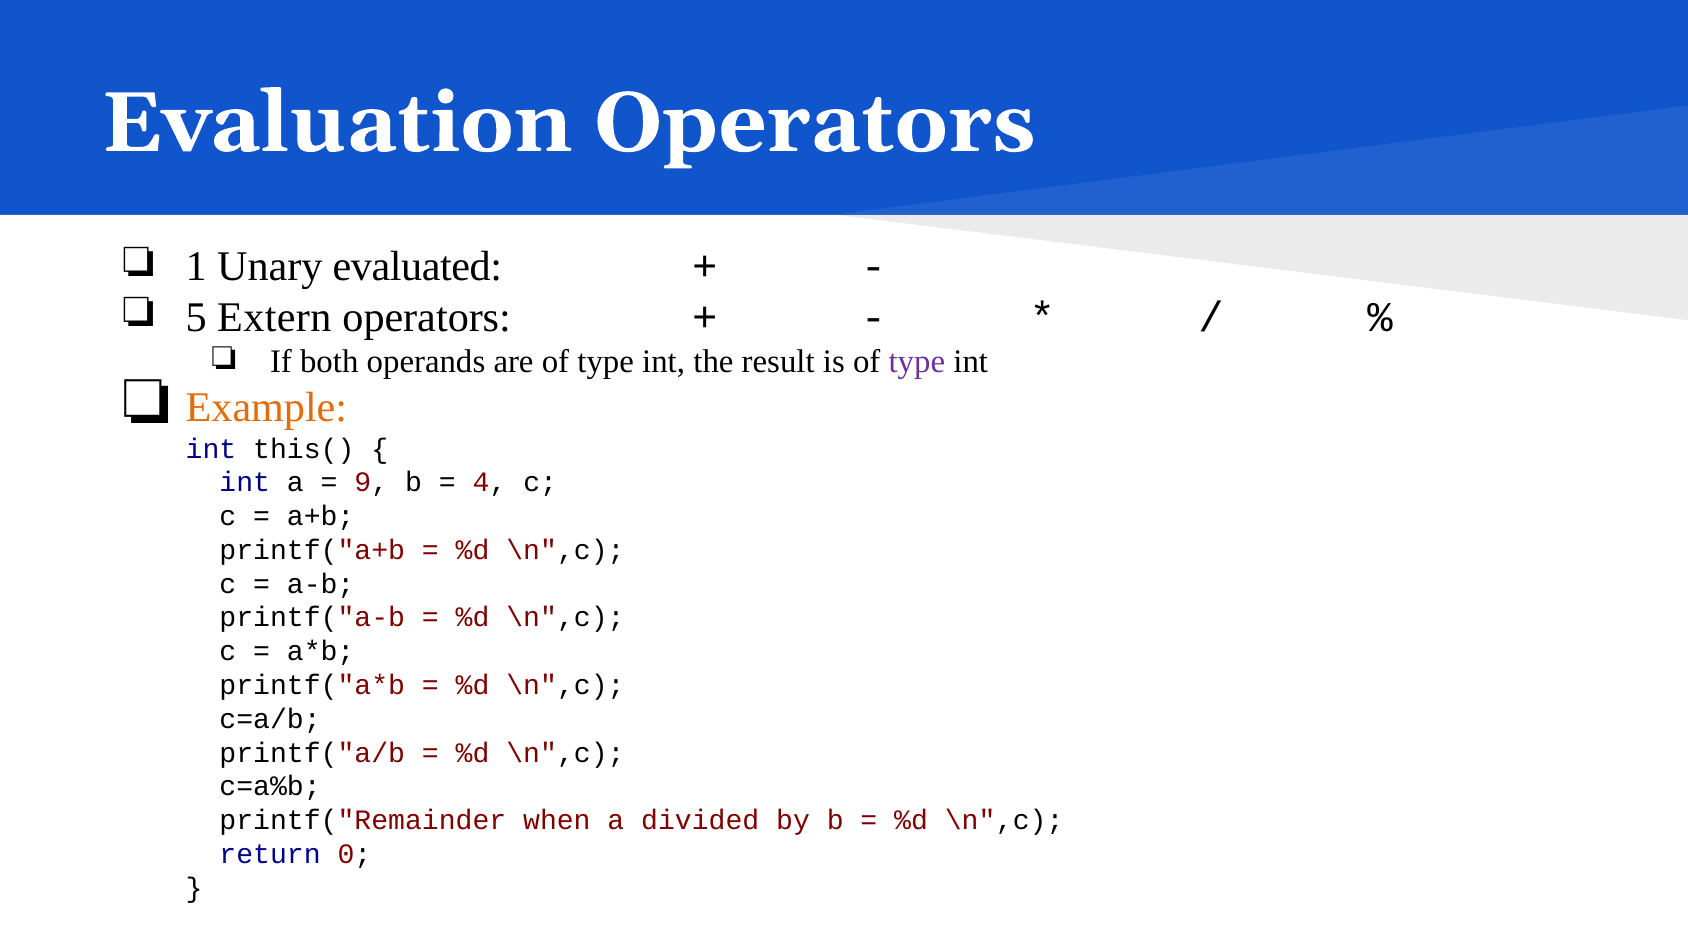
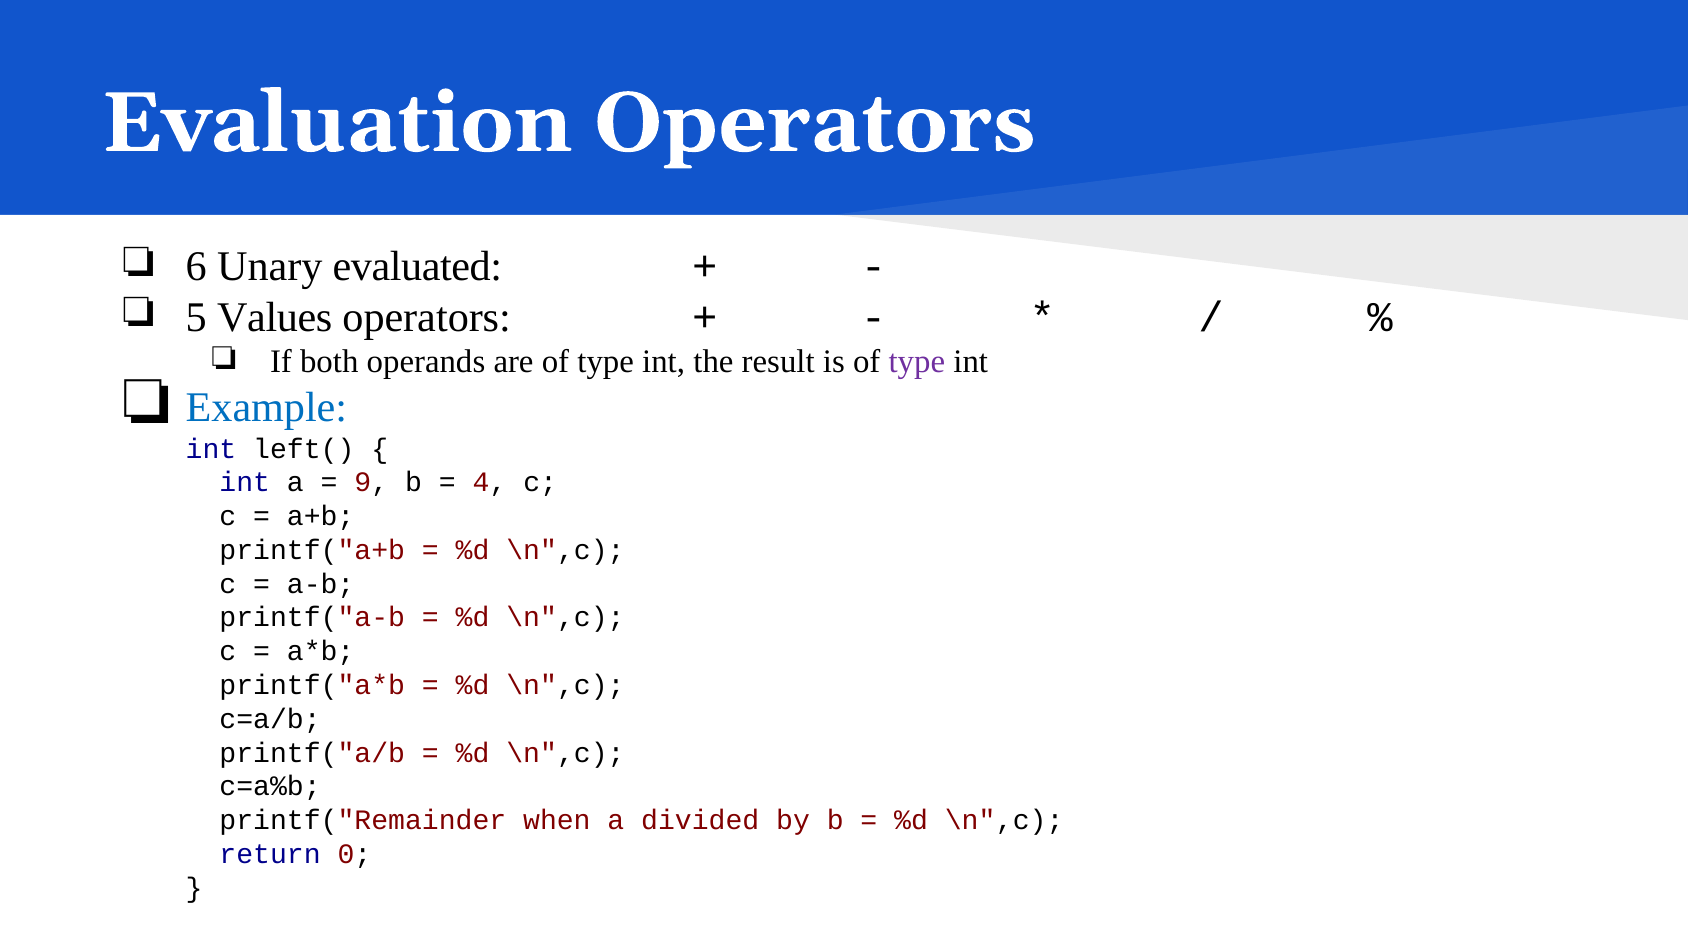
1: 1 -> 6 (196, 267)
Extern: Extern -> Values (275, 317)
Example colour: orange -> blue (266, 407)
this(: this( -> left( (304, 449)
